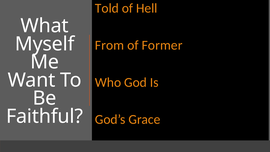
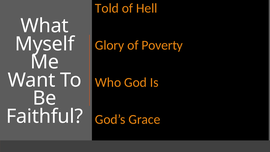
From: From -> Glory (110, 45)
Former: Former -> Poverty (162, 45)
